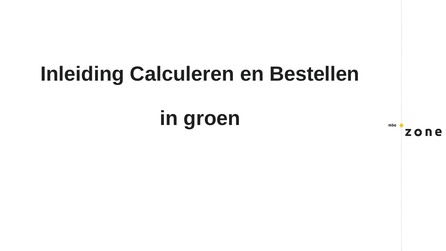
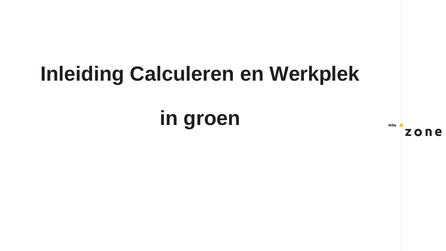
Bestellen: Bestellen -> Werkplek (315, 74)
